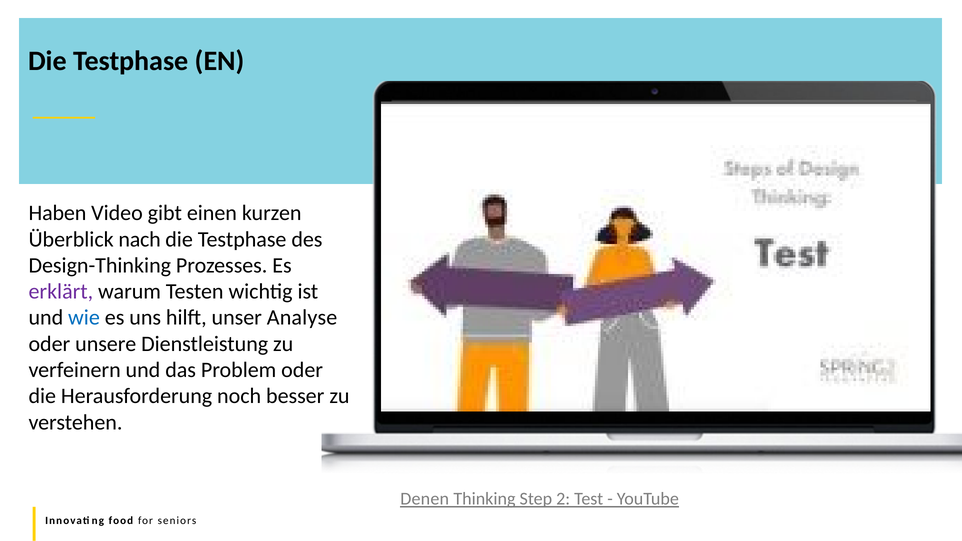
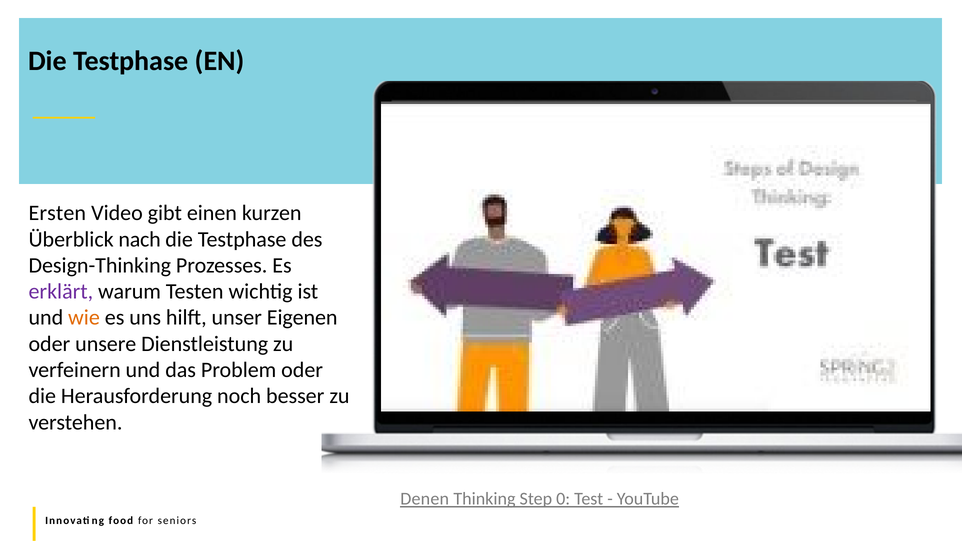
Haben: Haben -> Ersten (57, 213)
wie colour: blue -> orange (84, 318)
Analyse: Analyse -> Eigenen (302, 318)
2: 2 -> 0 (563, 499)
